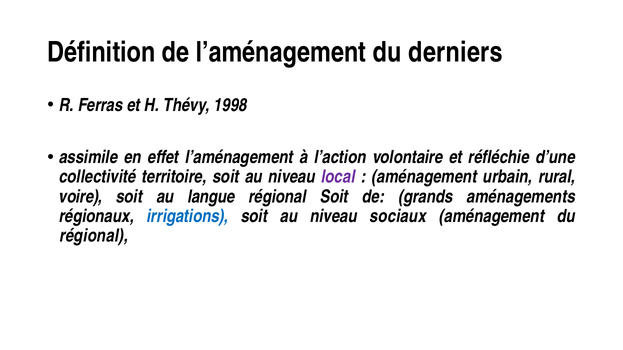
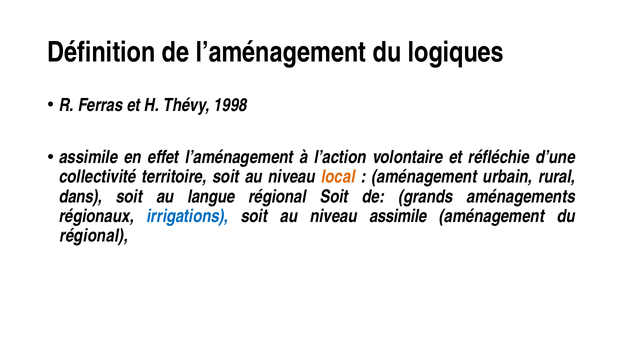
derniers: derniers -> logiques (456, 52)
local colour: purple -> orange (338, 177)
voire: voire -> dans (81, 197)
niveau sociaux: sociaux -> assimile (398, 216)
